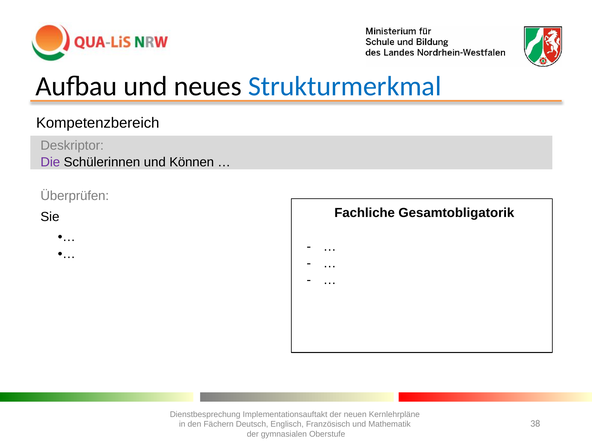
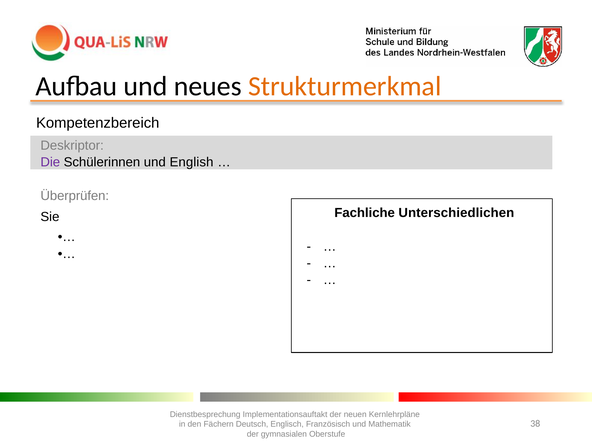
Strukturmerkmal colour: blue -> orange (345, 86)
Können: Können -> English (192, 162)
Gesamtobligatorik: Gesamtobligatorik -> Unterschiedlichen (456, 213)
